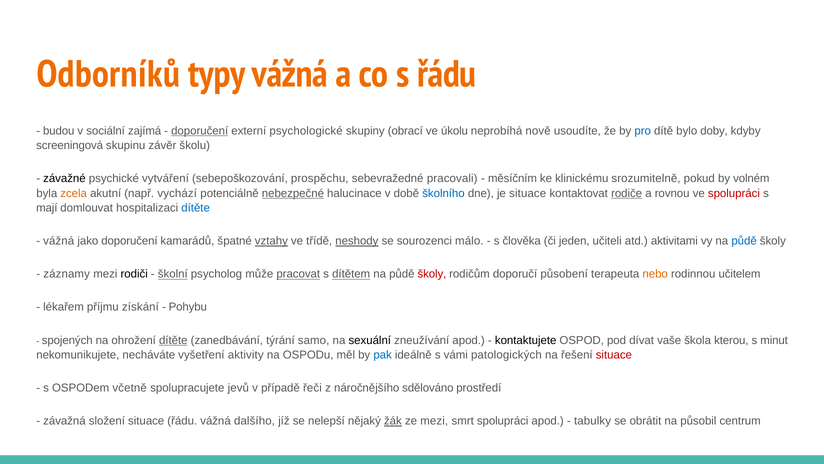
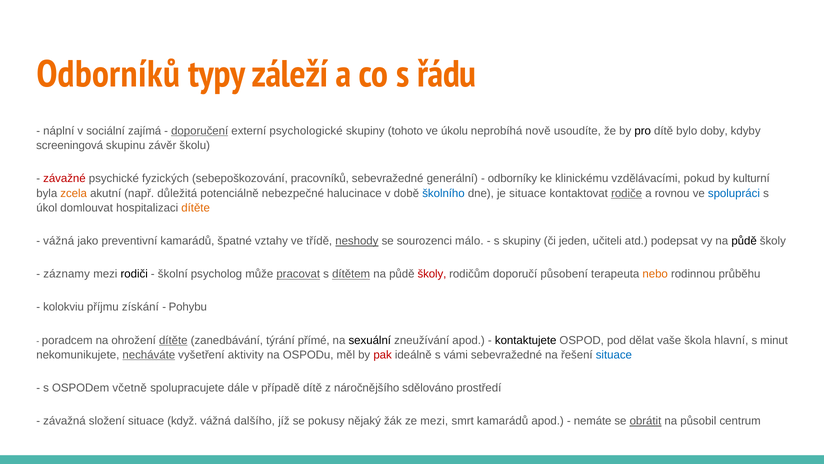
typy vážná: vážná -> záleží (290, 74)
budou: budou -> náplní (59, 131)
obrací: obrací -> tohoto (405, 131)
pro colour: blue -> black (643, 131)
závažné colour: black -> red (64, 179)
vytváření: vytváření -> fyzických (166, 179)
prospěchu: prospěchu -> pracovníků (320, 179)
pracovali: pracovali -> generální (452, 179)
měsíčním: měsíčním -> odborníky (512, 179)
srozumitelně: srozumitelně -> vzdělávacími (646, 179)
volném: volném -> kulturní (751, 179)
vychází: vychází -> důležitá (177, 193)
nebezpečné underline: present -> none (293, 193)
spolupráci colour: red -> blue (734, 193)
mají: mají -> úkol (47, 208)
dítěte colour: blue -> orange (196, 208)
jako doporučení: doporučení -> preventivní (129, 241)
vztahy underline: present -> none (271, 241)
s člověka: člověka -> skupiny (522, 241)
aktivitami: aktivitami -> podepsat (674, 241)
půdě colour: blue -> black (744, 241)
školní underline: present -> none (173, 274)
učitelem: učitelem -> průběhu (739, 274)
lékařem: lékařem -> kolokviu (64, 307)
spojených: spojených -> poradcem (67, 340)
samo: samo -> přímé (314, 340)
dívat: dívat -> dělat (642, 340)
kterou: kterou -> hlavní (731, 340)
necháváte underline: none -> present (149, 355)
pak colour: blue -> red (383, 355)
vámi patologických: patologických -> sebevražedné (506, 355)
situace colour: red -> blue (614, 355)
jevů: jevů -> dále (238, 388)
případě řeči: řeči -> dítě (313, 388)
situace řádu: řádu -> když (182, 421)
nelepší: nelepší -> pokusy (326, 421)
žák underline: present -> none (393, 421)
smrt spolupráci: spolupráci -> kamarádů (503, 421)
tabulky: tabulky -> nemáte (593, 421)
obrátit underline: none -> present (645, 421)
